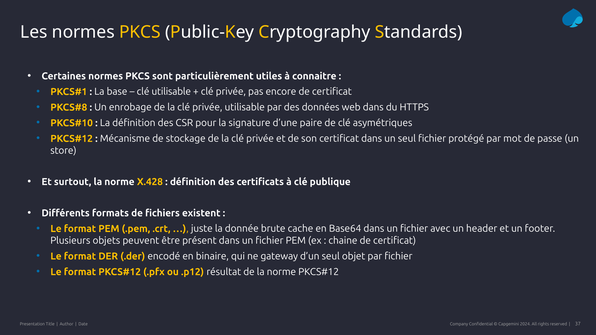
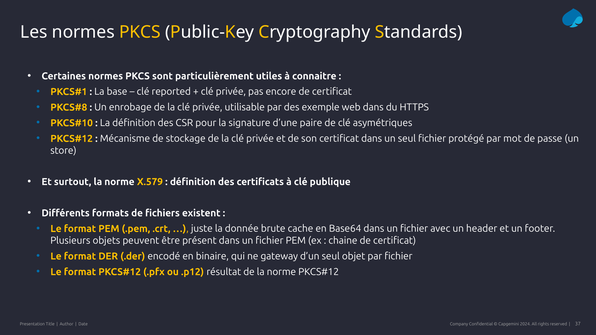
clé utilisable: utilisable -> reported (171, 92)
données: données -> exemple (321, 107)
X.428: X.428 -> X.579 (150, 182)
